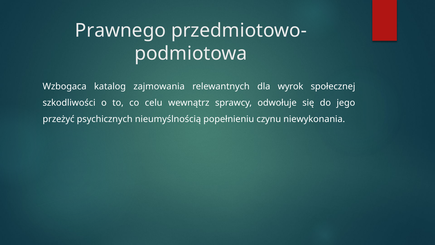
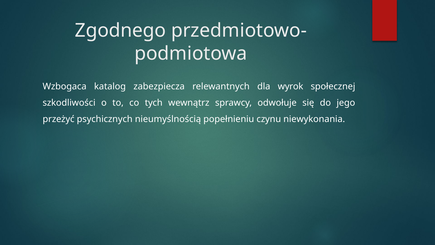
Prawnego: Prawnego -> Zgodnego (120, 31)
zajmowania: zajmowania -> zabezpiecza (159, 86)
celu: celu -> tych (154, 103)
